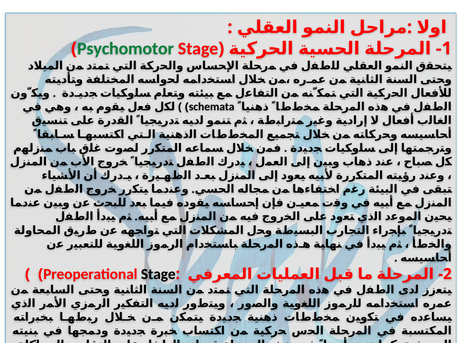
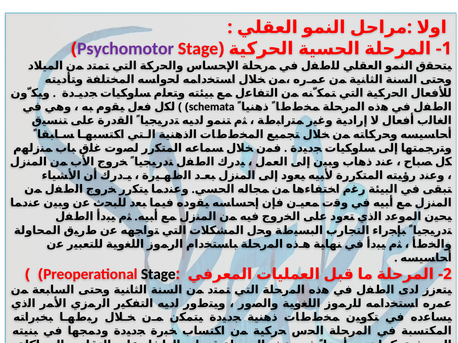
Psychomotor colour: green -> purple (126, 49)
